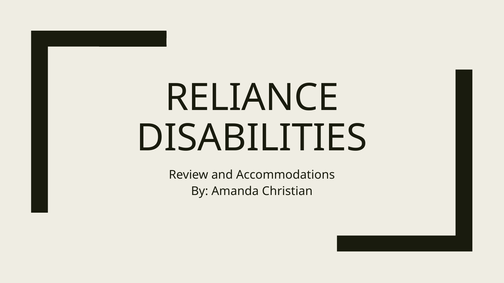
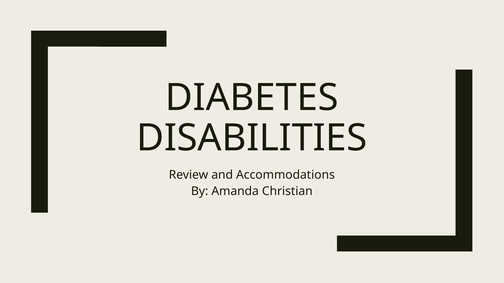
RELIANCE: RELIANCE -> DIABETES (252, 98)
